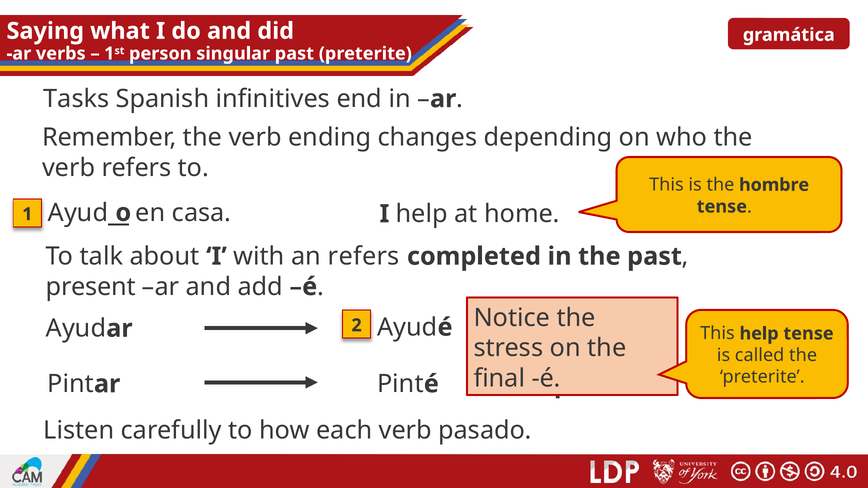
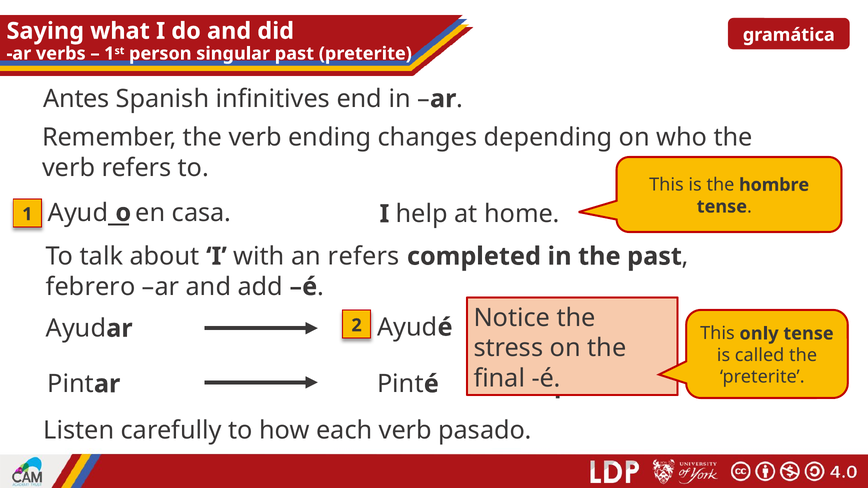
Tasks: Tasks -> Antes (76, 99)
present: present -> febrero (91, 287)
This help: help -> only (759, 334)
